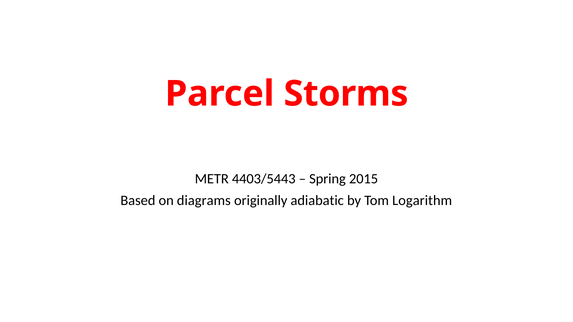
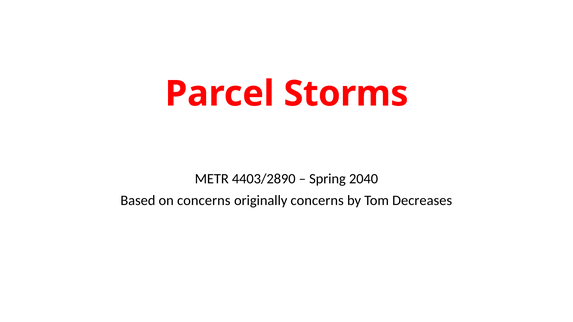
4403/5443: 4403/5443 -> 4403/2890 (264, 179)
2015: 2015 -> 2040 (364, 179)
on diagrams: diagrams -> concerns (204, 201)
originally adiabatic: adiabatic -> concerns (317, 201)
Logarithm: Logarithm -> Decreases (422, 201)
